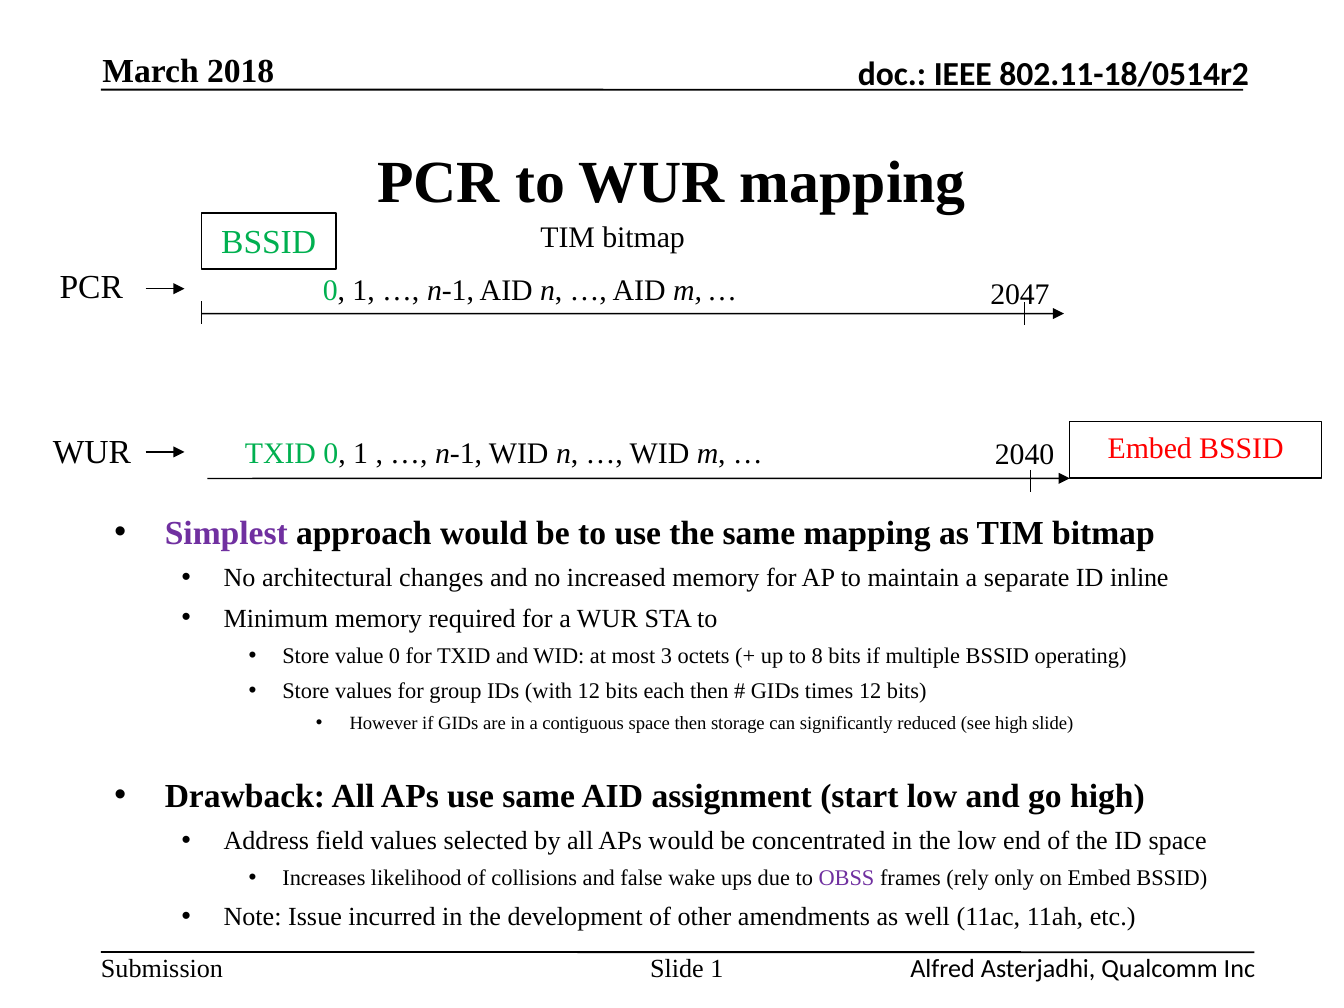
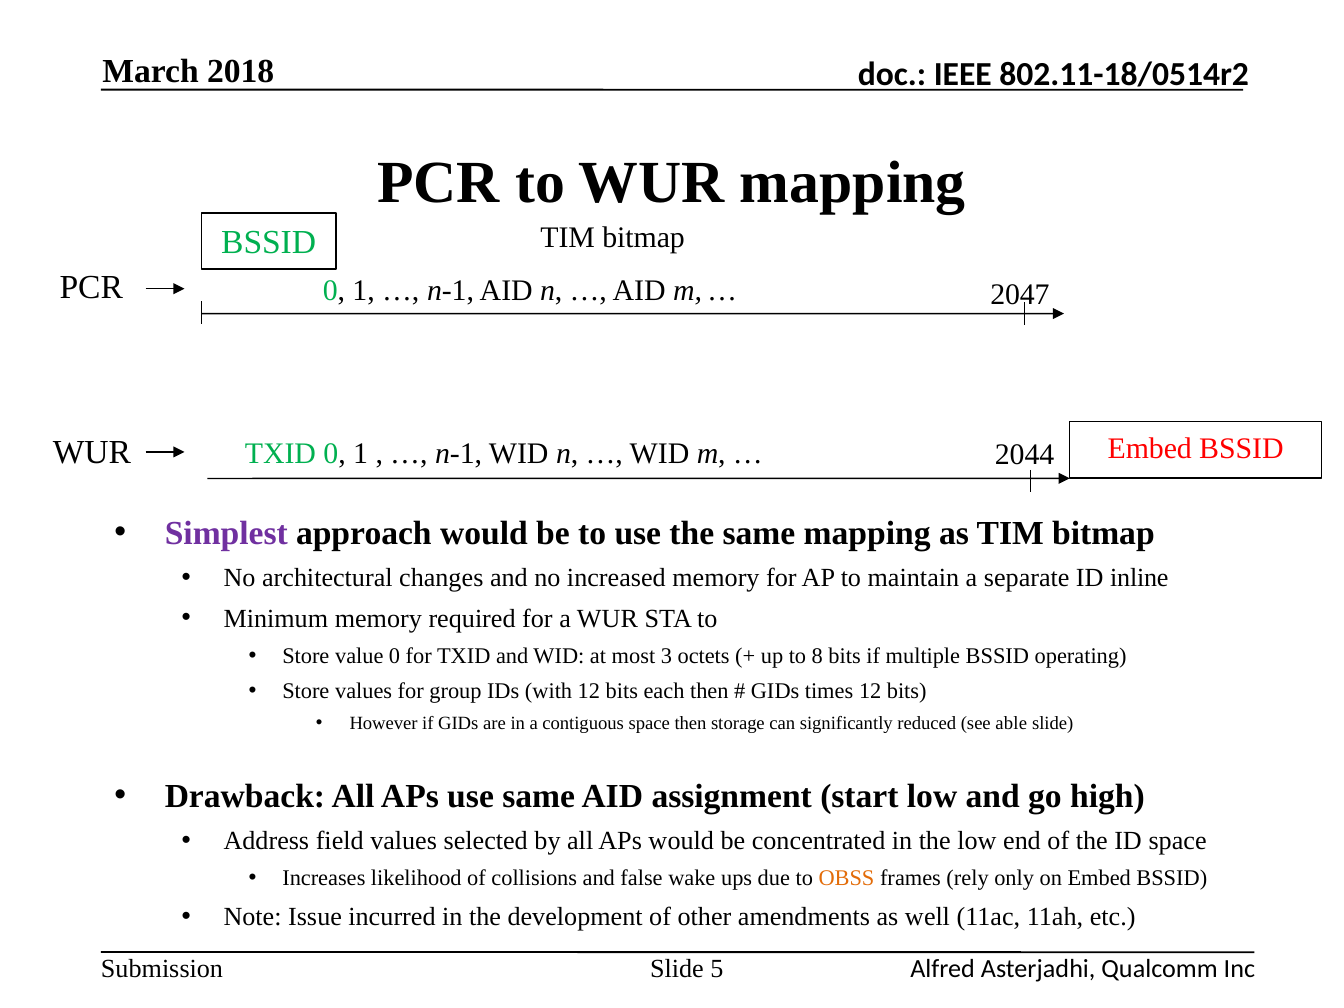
2040: 2040 -> 2044 (1025, 455)
see high: high -> able (1011, 723)
OBSS colour: purple -> orange (846, 878)
Slide 1: 1 -> 5 (717, 969)
